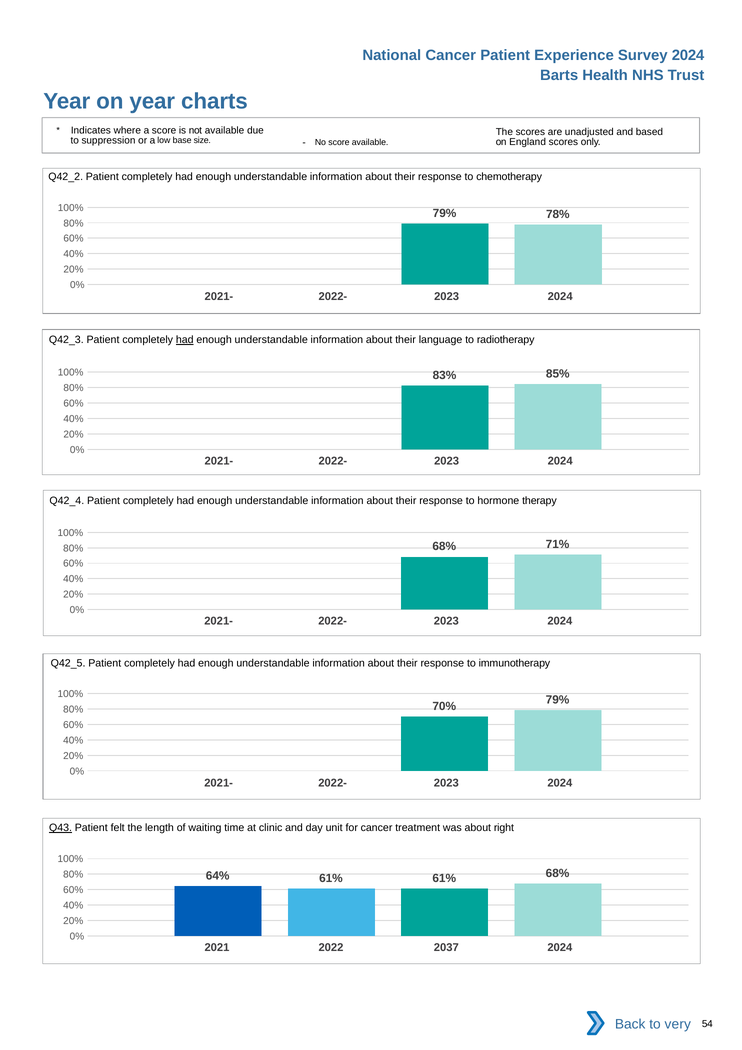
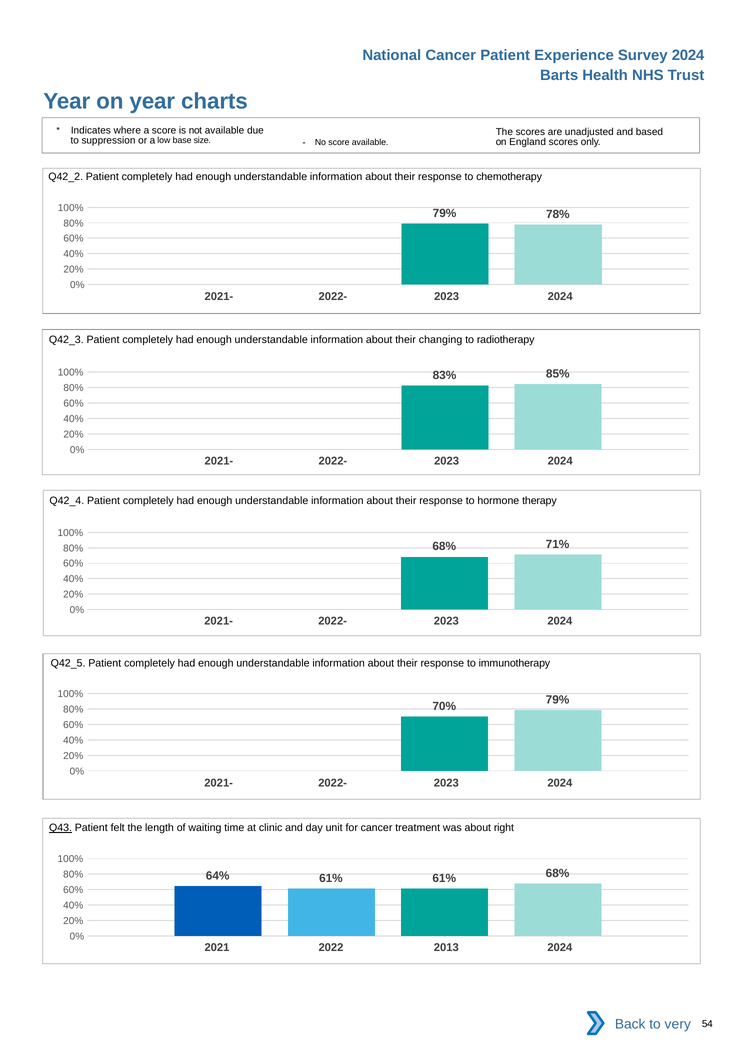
had underline: present -> none (185, 340)
language: language -> changing (441, 340)
2037: 2037 -> 2013 (446, 948)
